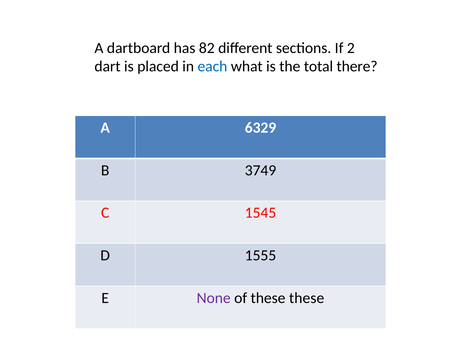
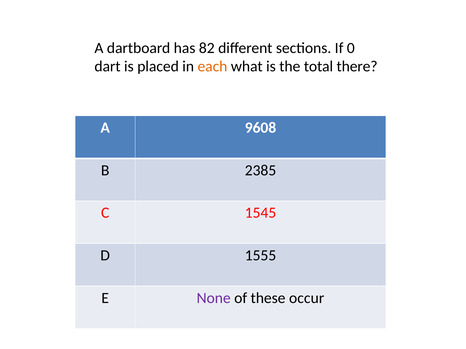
2: 2 -> 0 (351, 48)
each colour: blue -> orange (212, 67)
6329: 6329 -> 9608 (260, 128)
3749: 3749 -> 2385 (260, 171)
these these: these -> occur (307, 298)
